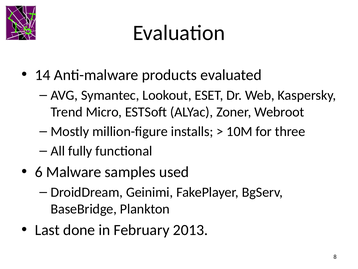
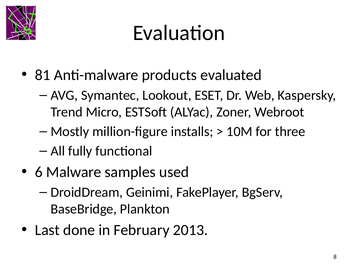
14: 14 -> 81 (43, 75)
